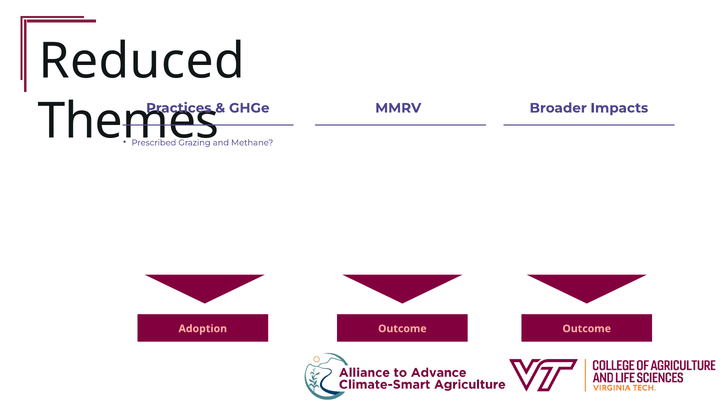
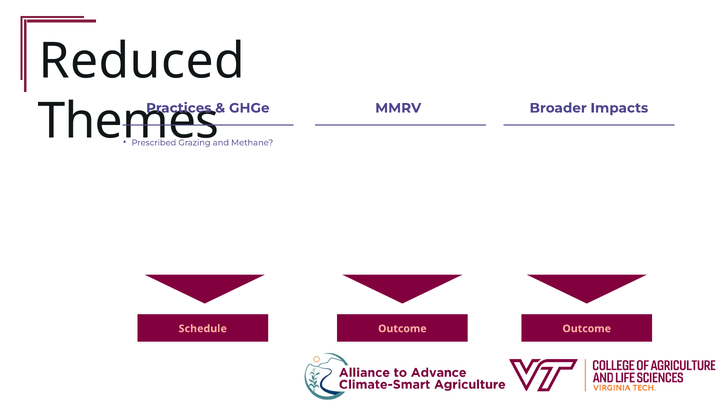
Adoption: Adoption -> Schedule (203, 329)
